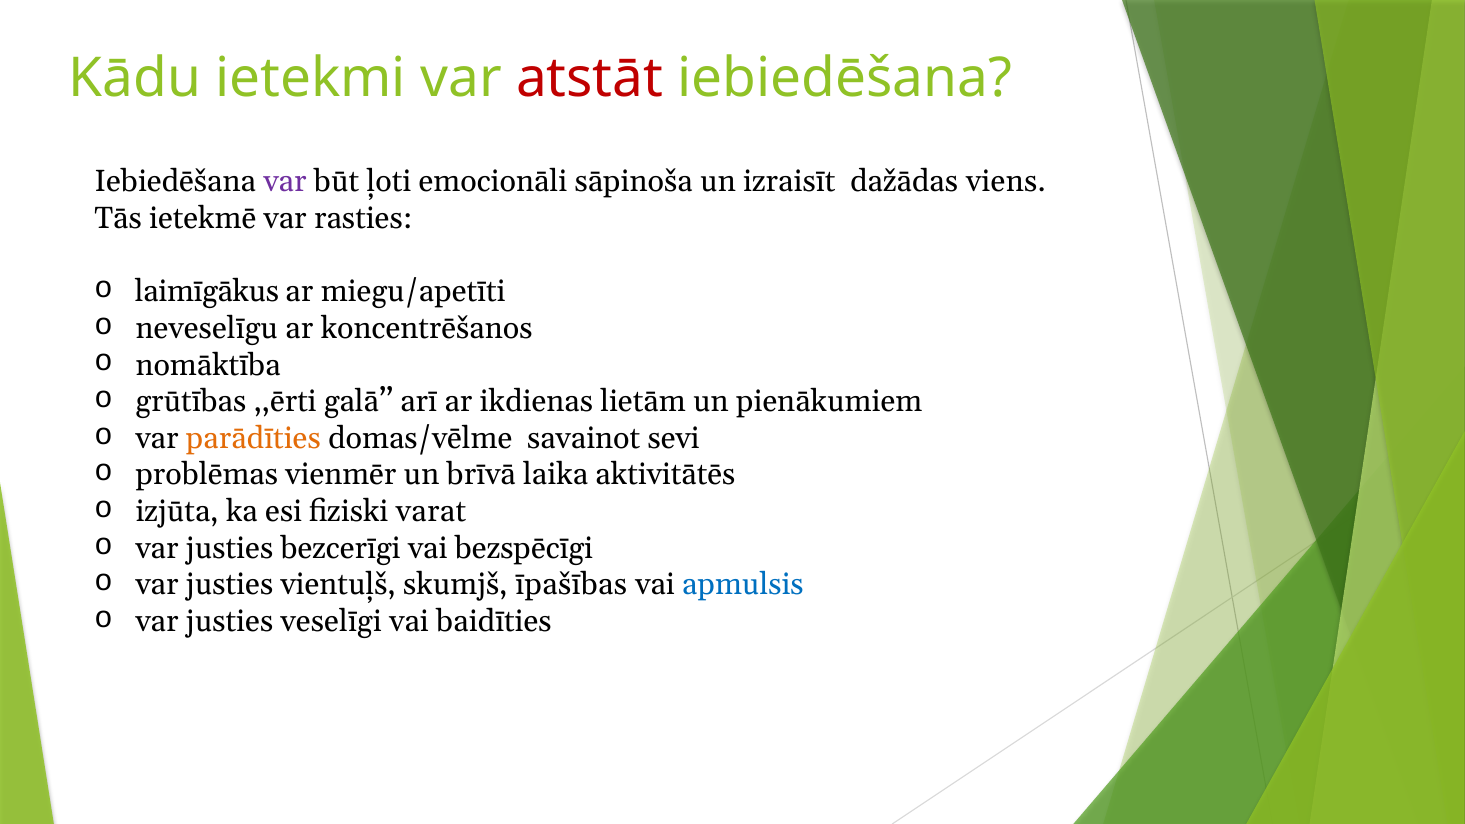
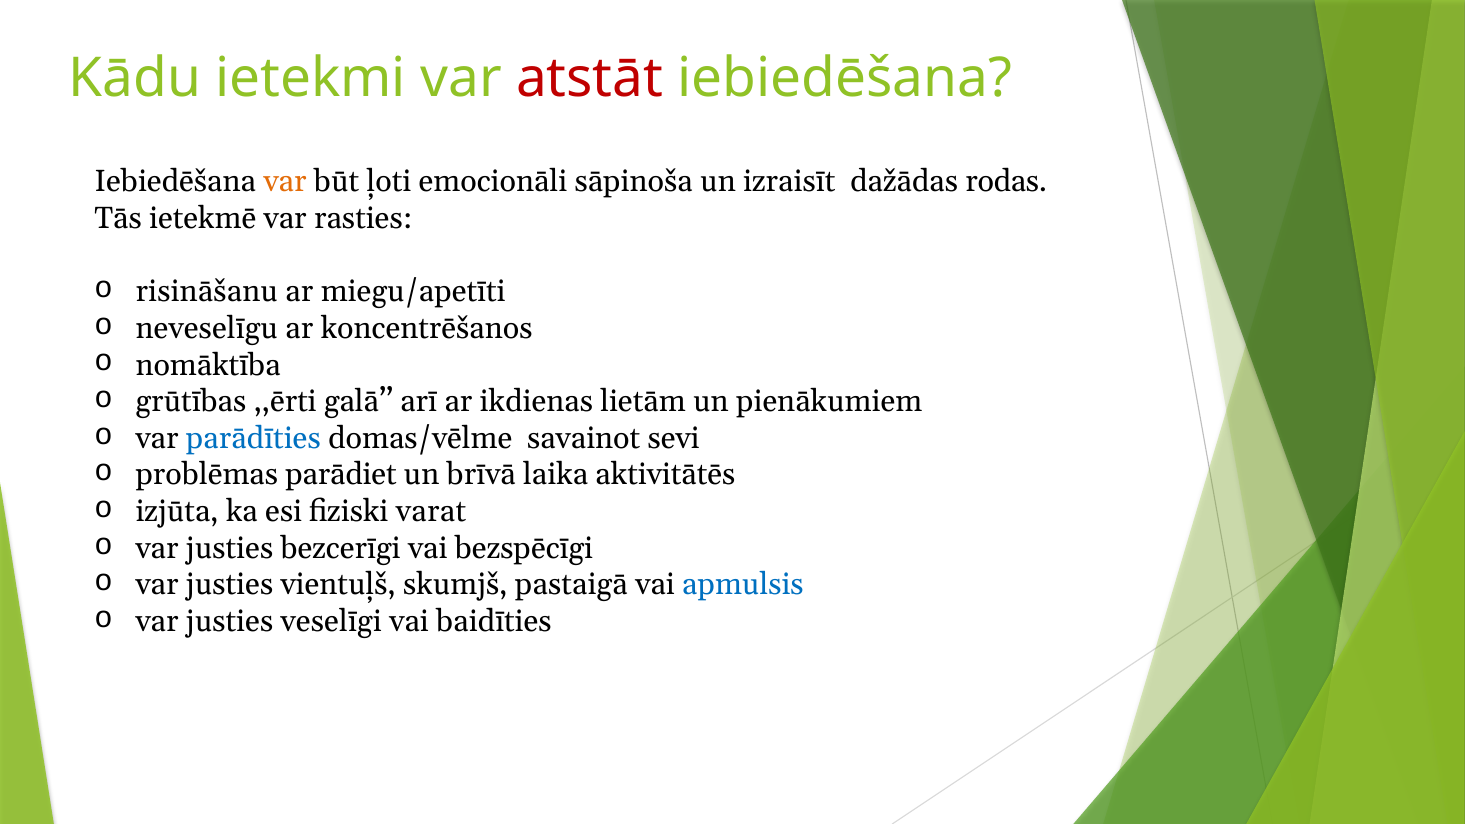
var colour: purple -> orange (285, 182)
viens: viens -> rodas (1006, 182)
laimīgākus: laimīgākus -> risināšanu (207, 292)
parādīties colour: orange -> blue (253, 438)
vienmēr: vienmēr -> parādiet (341, 475)
īpašības: īpašības -> pastaigā (571, 585)
